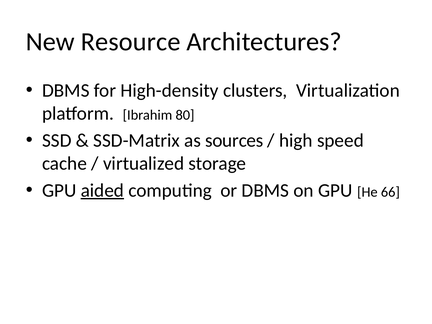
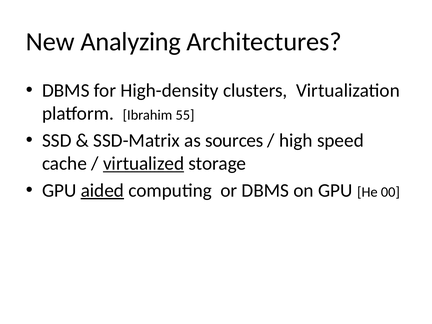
Resource: Resource -> Analyzing (131, 42)
80: 80 -> 55 (185, 115)
virtualized underline: none -> present (144, 164)
66: 66 -> 00 (390, 192)
